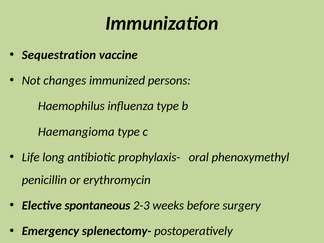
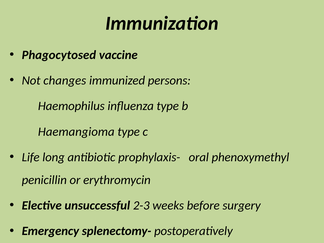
Sequestration: Sequestration -> Phagocytosed (59, 55)
spontaneous: spontaneous -> unsuccessful (97, 205)
